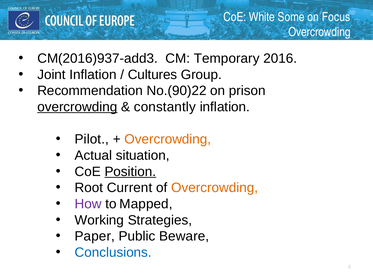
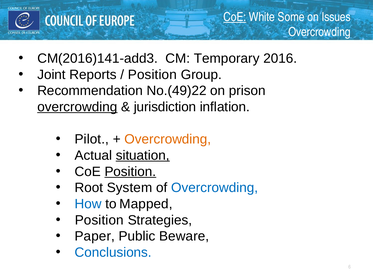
CoE underline: none -> present (235, 17)
Focus: Focus -> Issues (336, 17)
CM(2016)937-add3: CM(2016)937-add3 -> CM(2016)141-add3 (98, 58)
Joint Inflation: Inflation -> Reports (93, 74)
Cultures: Cultures -> Position (152, 74)
No.(90)22: No.(90)22 -> No.(49)22 (177, 91)
constantly: constantly -> jurisdiction (165, 107)
situation underline: none -> present (143, 155)
Current: Current -> System (130, 188)
Overcrowding colour: orange -> blue (215, 188)
How colour: purple -> blue (88, 204)
Working: Working -> Position (99, 220)
